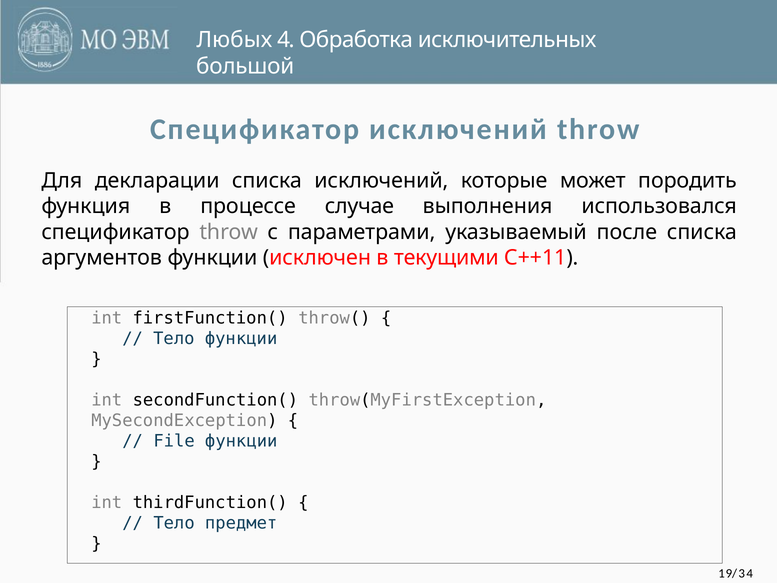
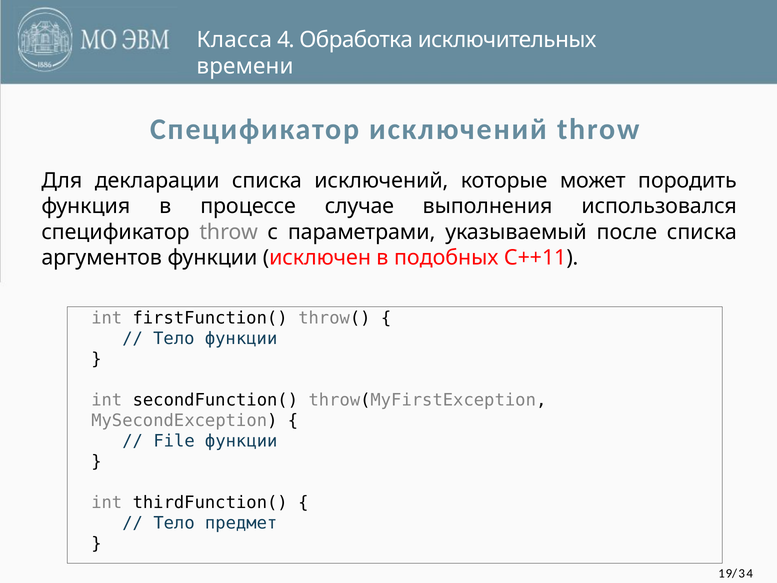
Любых: Любых -> Класса (234, 40)
большой: большой -> времени (245, 67)
текущими: текущими -> подобных (446, 258)
